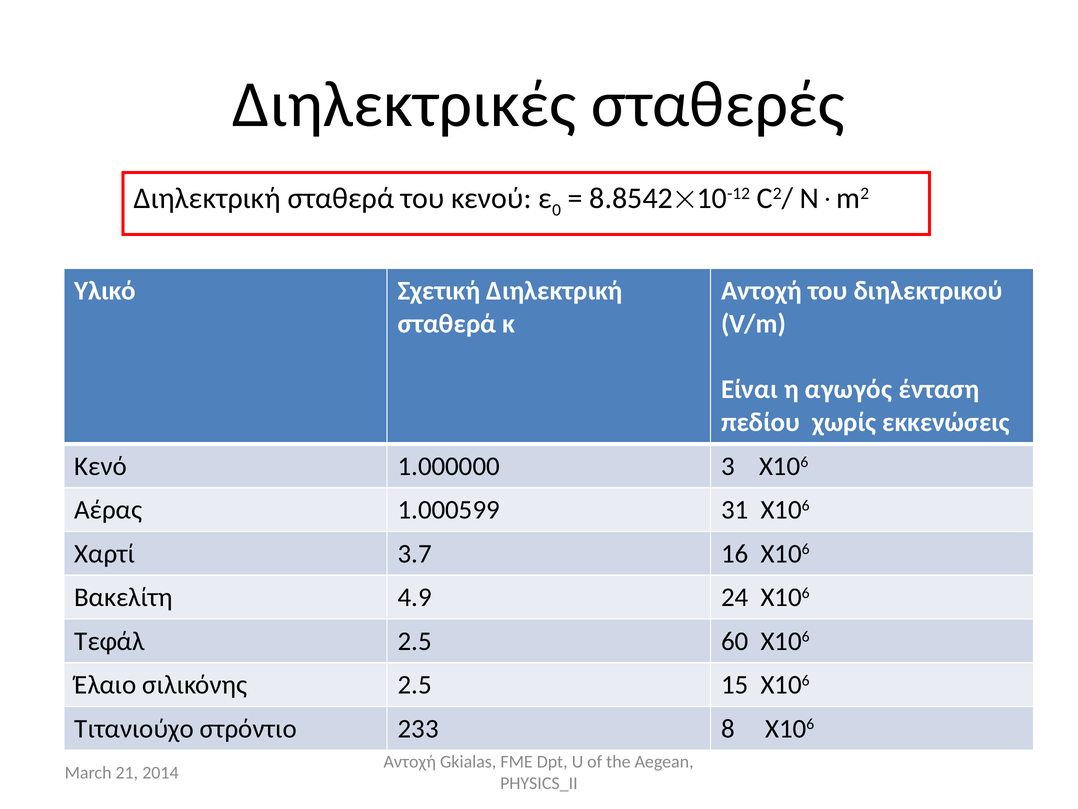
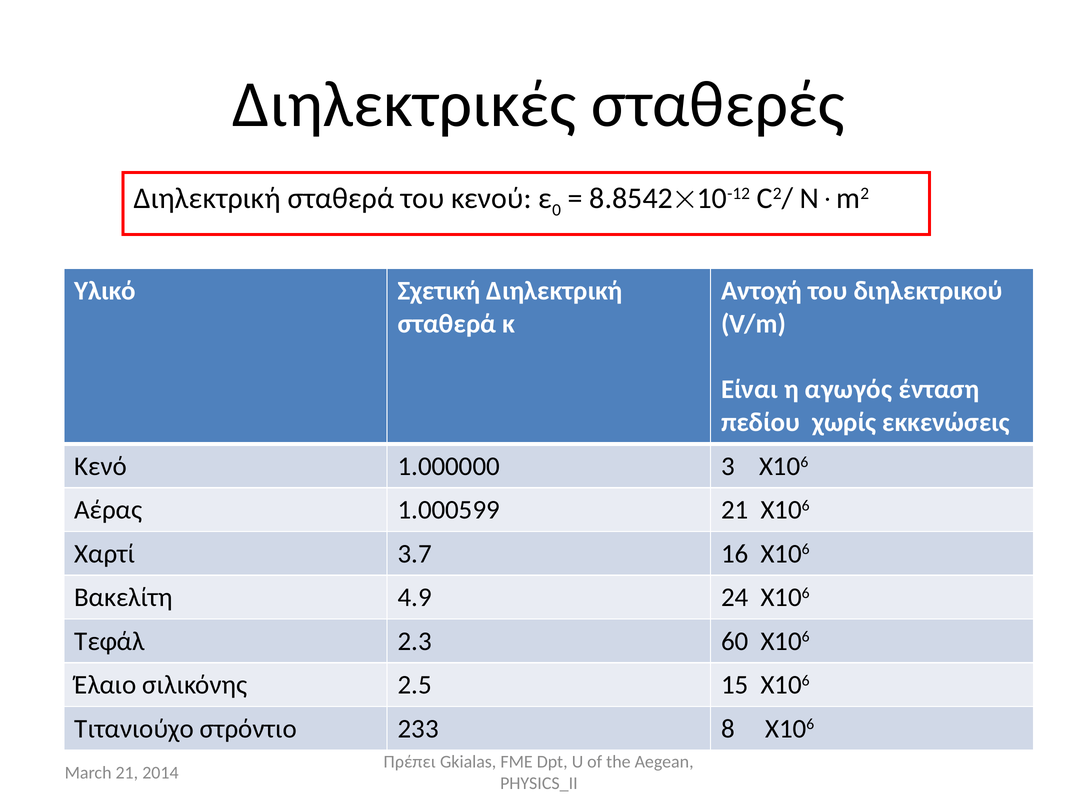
1.000599 31: 31 -> 21 (735, 510)
Τεφάλ 2.5: 2.5 -> 2.3 (415, 641)
Αντοχή: Αντοχή -> Πρέπει (410, 761)
